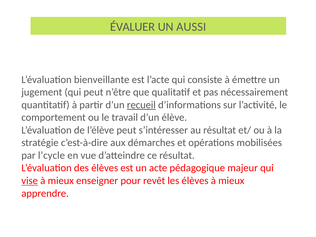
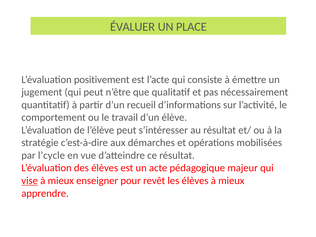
AUSSI: AUSSI -> PLACE (192, 27)
bienveillante: bienveillante -> positivement (102, 80)
recueil underline: present -> none (141, 105)
